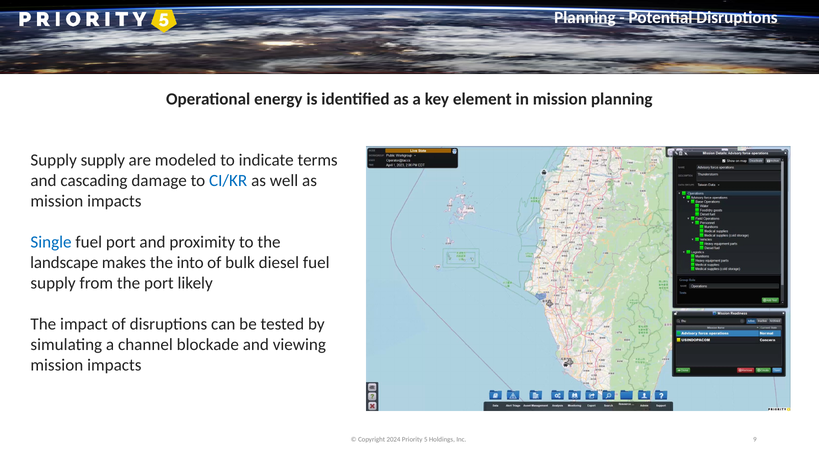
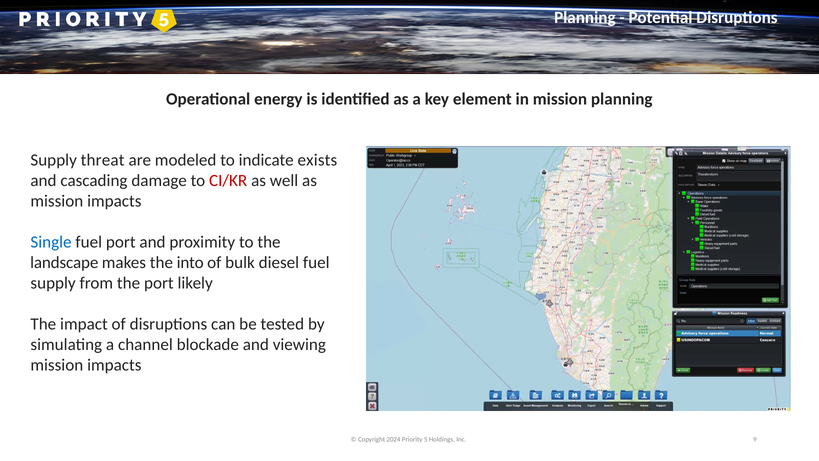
Supply supply: supply -> threat (103, 160)
terms: terms -> exists (317, 160)
CI/KR colour: blue -> red (228, 181)
